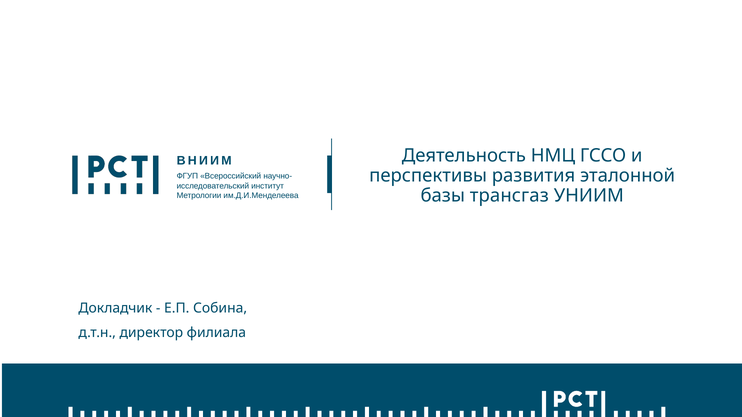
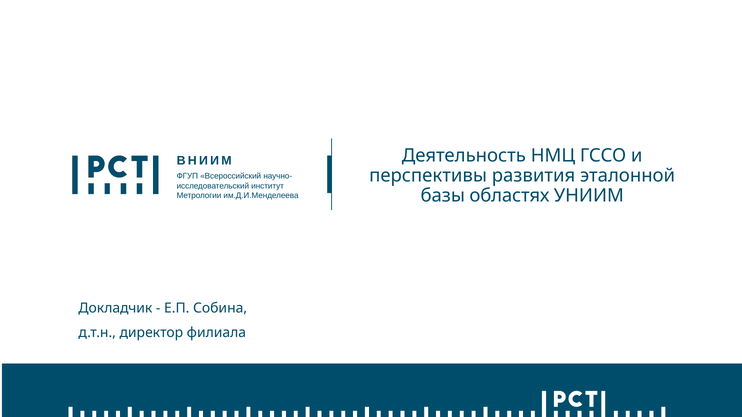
трансгаз: трансгаз -> областях (509, 196)
